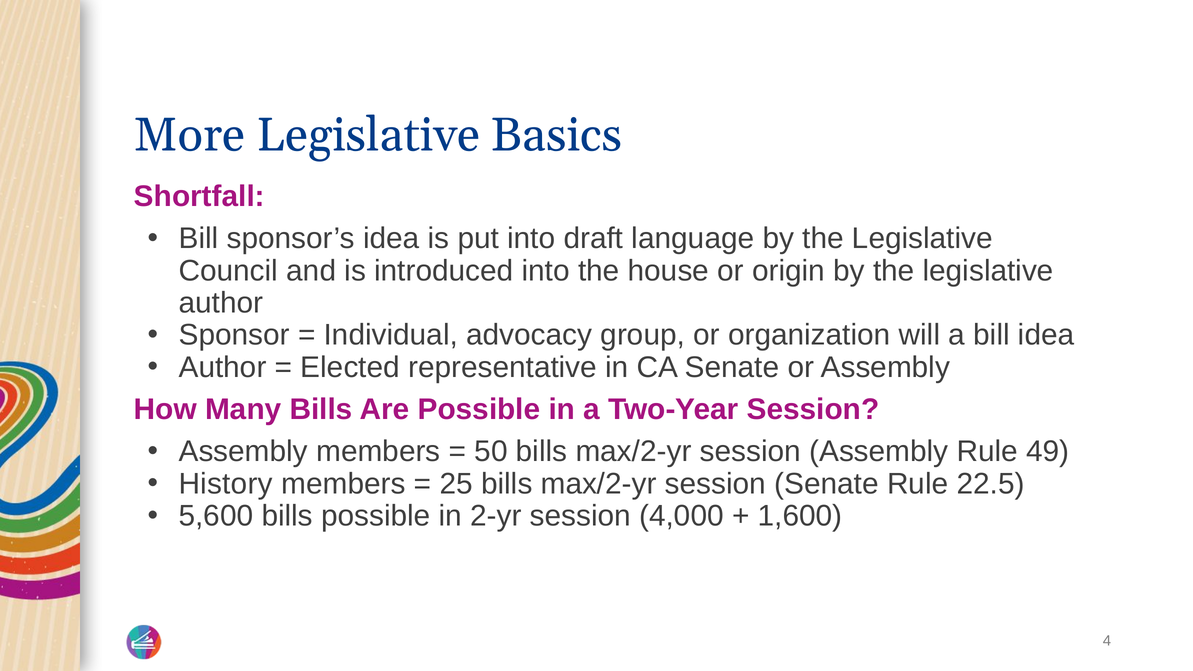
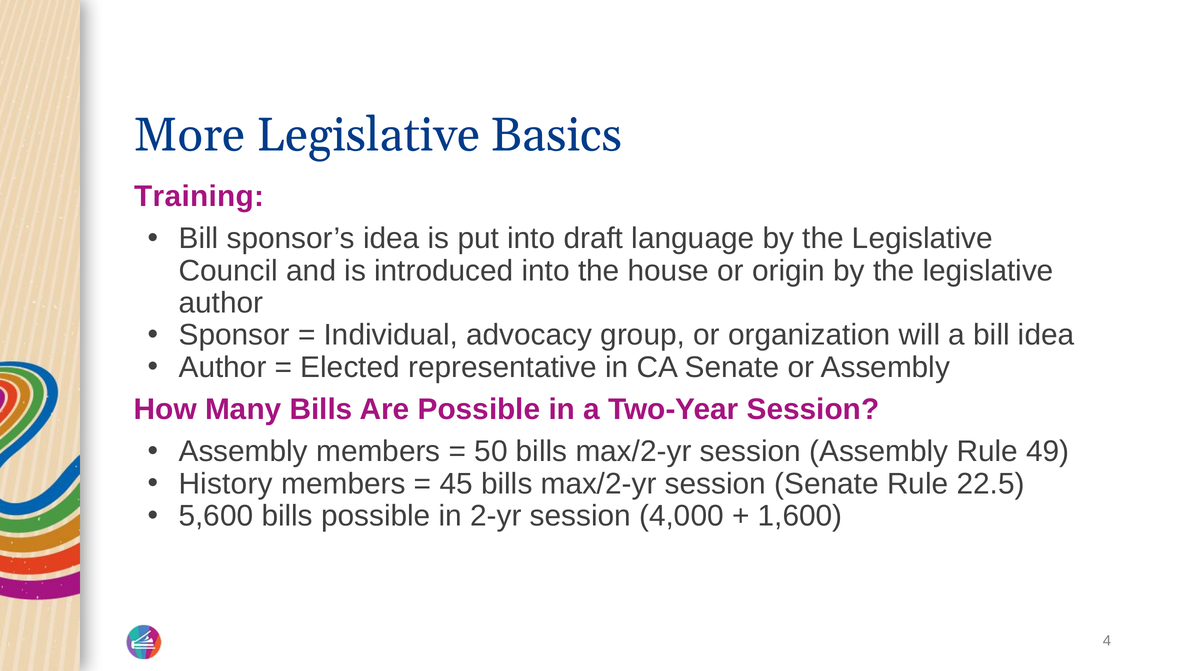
Shortfall: Shortfall -> Training (199, 196)
25: 25 -> 45 (456, 484)
